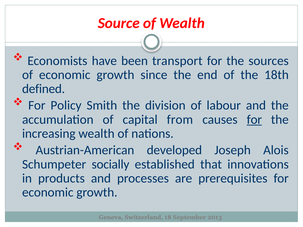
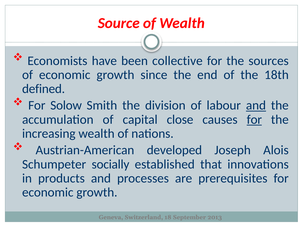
transport: transport -> collective (177, 61)
Policy: Policy -> Solow (66, 106)
and underline: none -> present (256, 106)
from: from -> close (180, 120)
